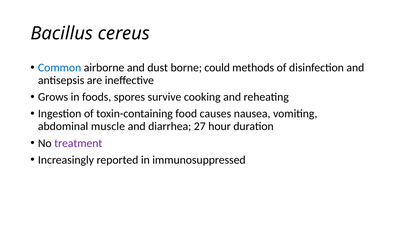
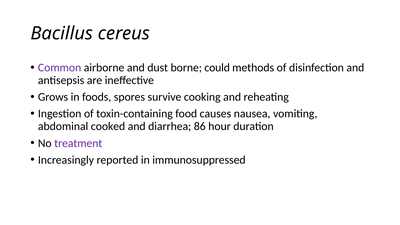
Common colour: blue -> purple (60, 68)
muscle: muscle -> cooked (108, 126)
27: 27 -> 86 (200, 126)
